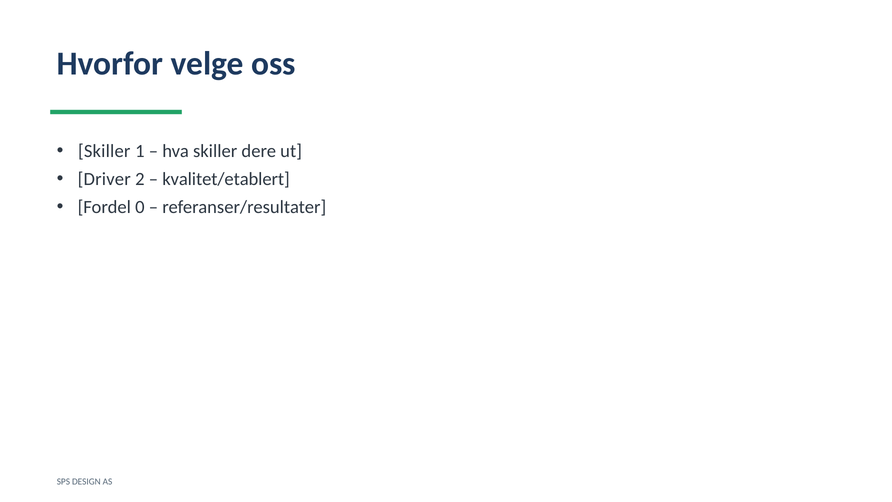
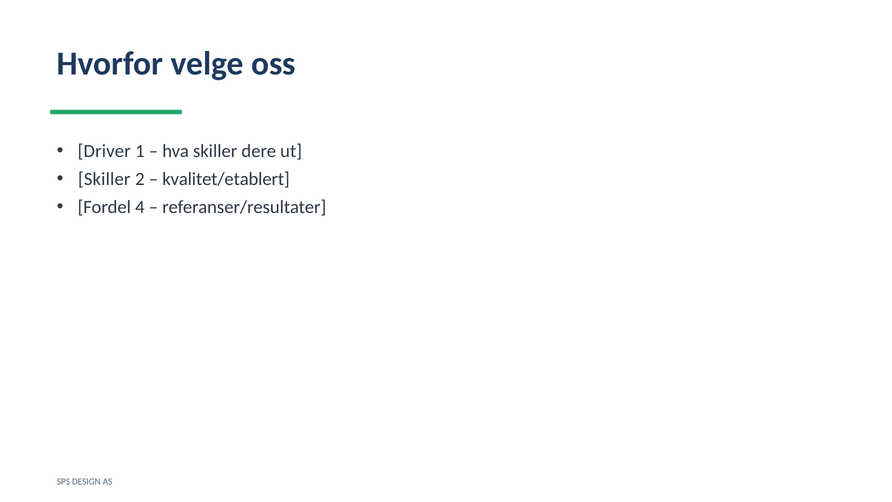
Skiller: Skiller -> Driver (104, 151)
Driver: Driver -> Skiller (104, 179)
0: 0 -> 4 (140, 207)
